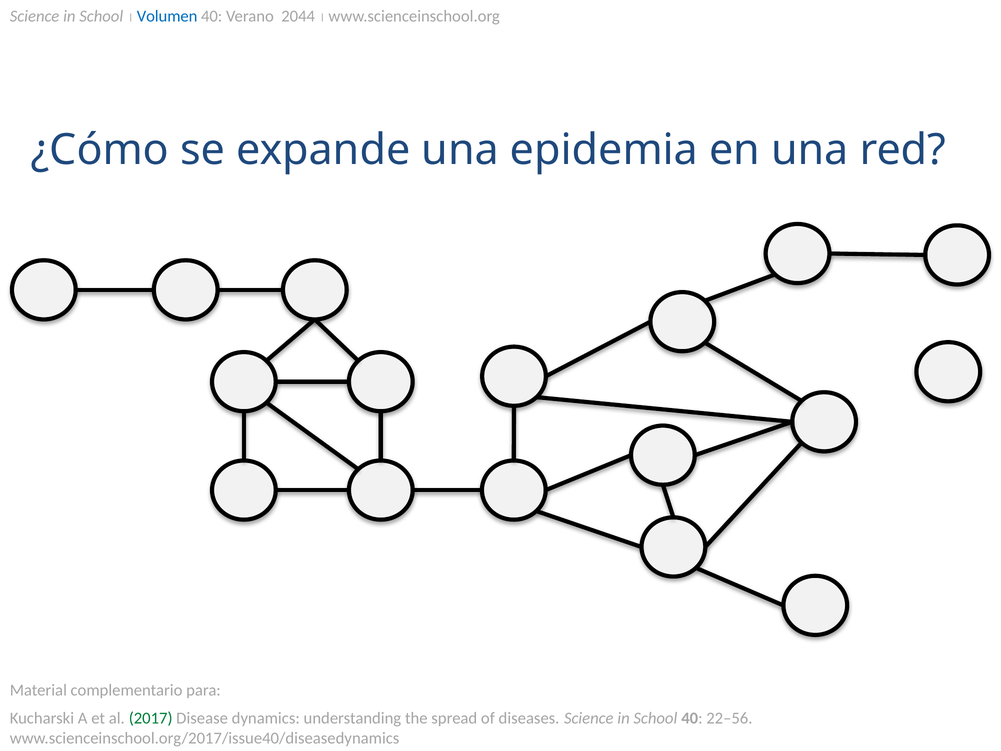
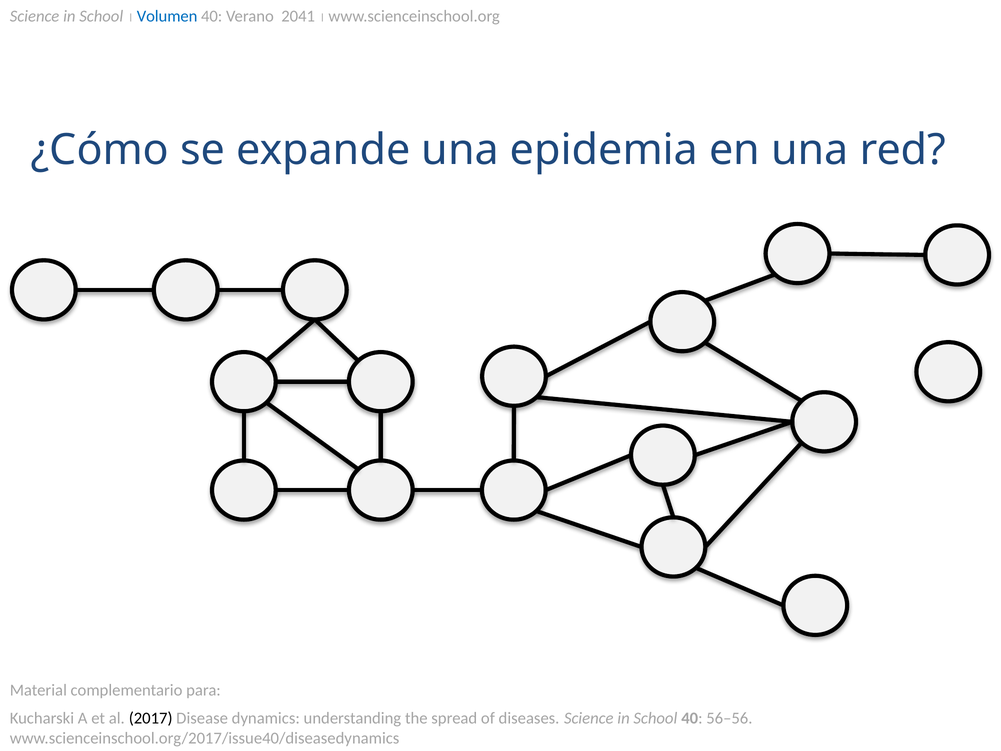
2044: 2044 -> 2041 (298, 16)
2017 colour: green -> black (151, 718)
22–56: 22–56 -> 56–56 (729, 718)
